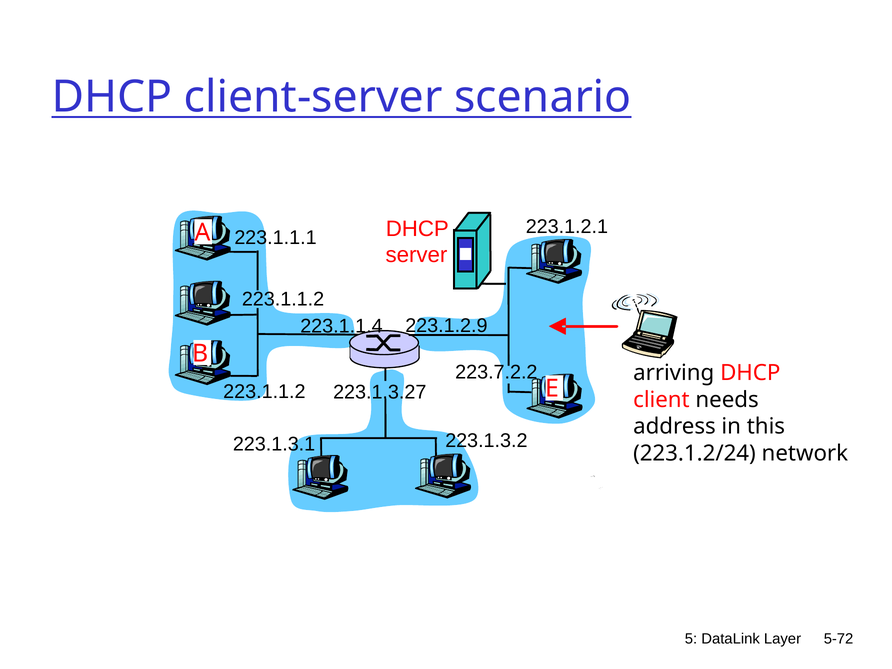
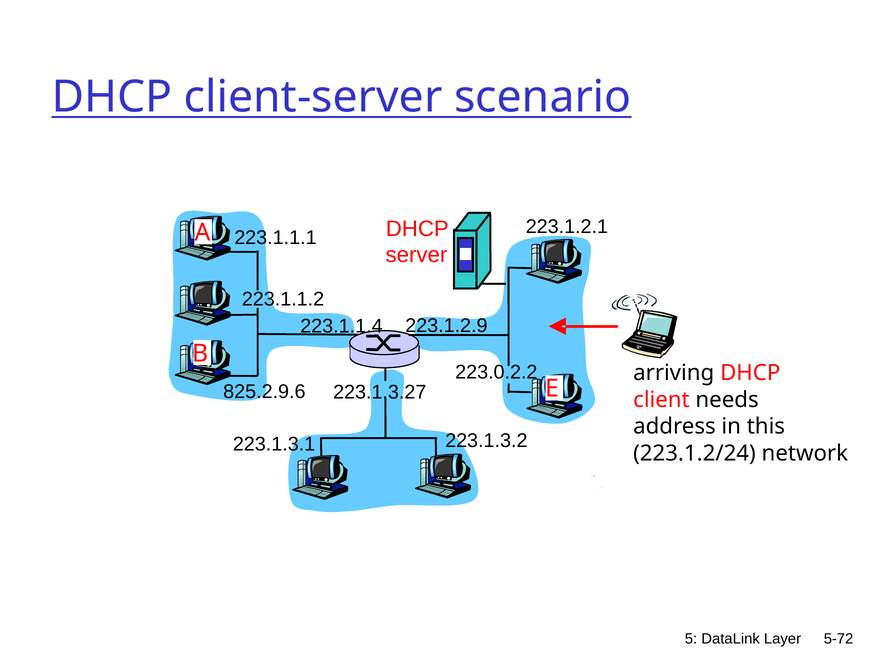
223.7.2.2: 223.7.2.2 -> 223.0.2.2 (496, 372)
223.1.1.2: 223.1.1.2 -> 825.2.9.6 (264, 392)
